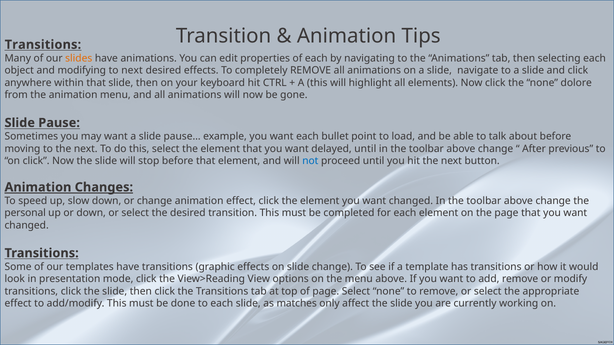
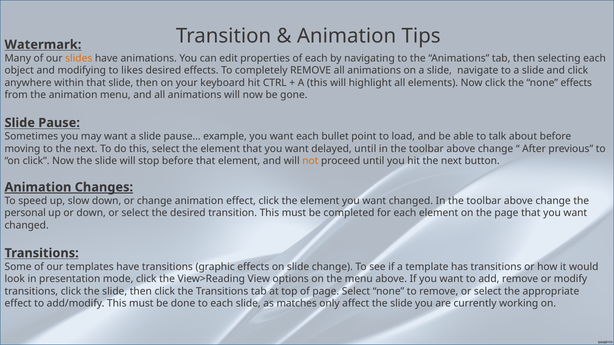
Transitions: Transitions -> Watermark (43, 45)
to next: next -> likes (132, 71)
none dolore: dolore -> effects (576, 83)
not colour: blue -> orange (310, 161)
